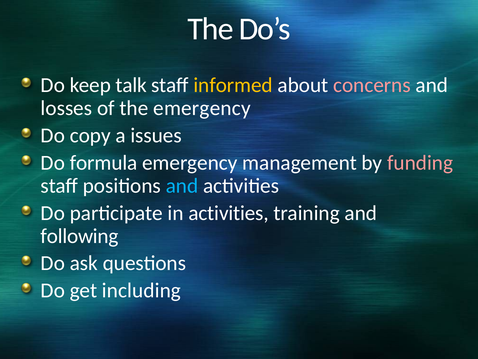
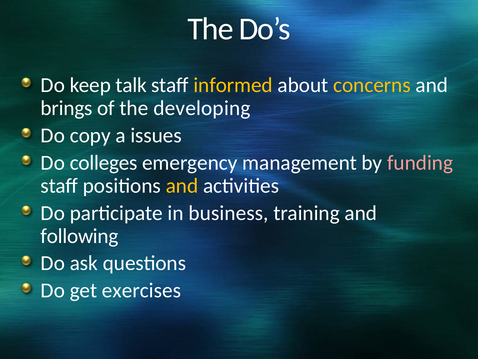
concerns colour: pink -> yellow (372, 85)
losses: losses -> brings (67, 108)
the emergency: emergency -> developing (202, 108)
formula: formula -> colleges (104, 163)
and colour: light blue -> yellow (182, 185)
in activities: activities -> business (228, 213)
including: including -> exercises (141, 290)
